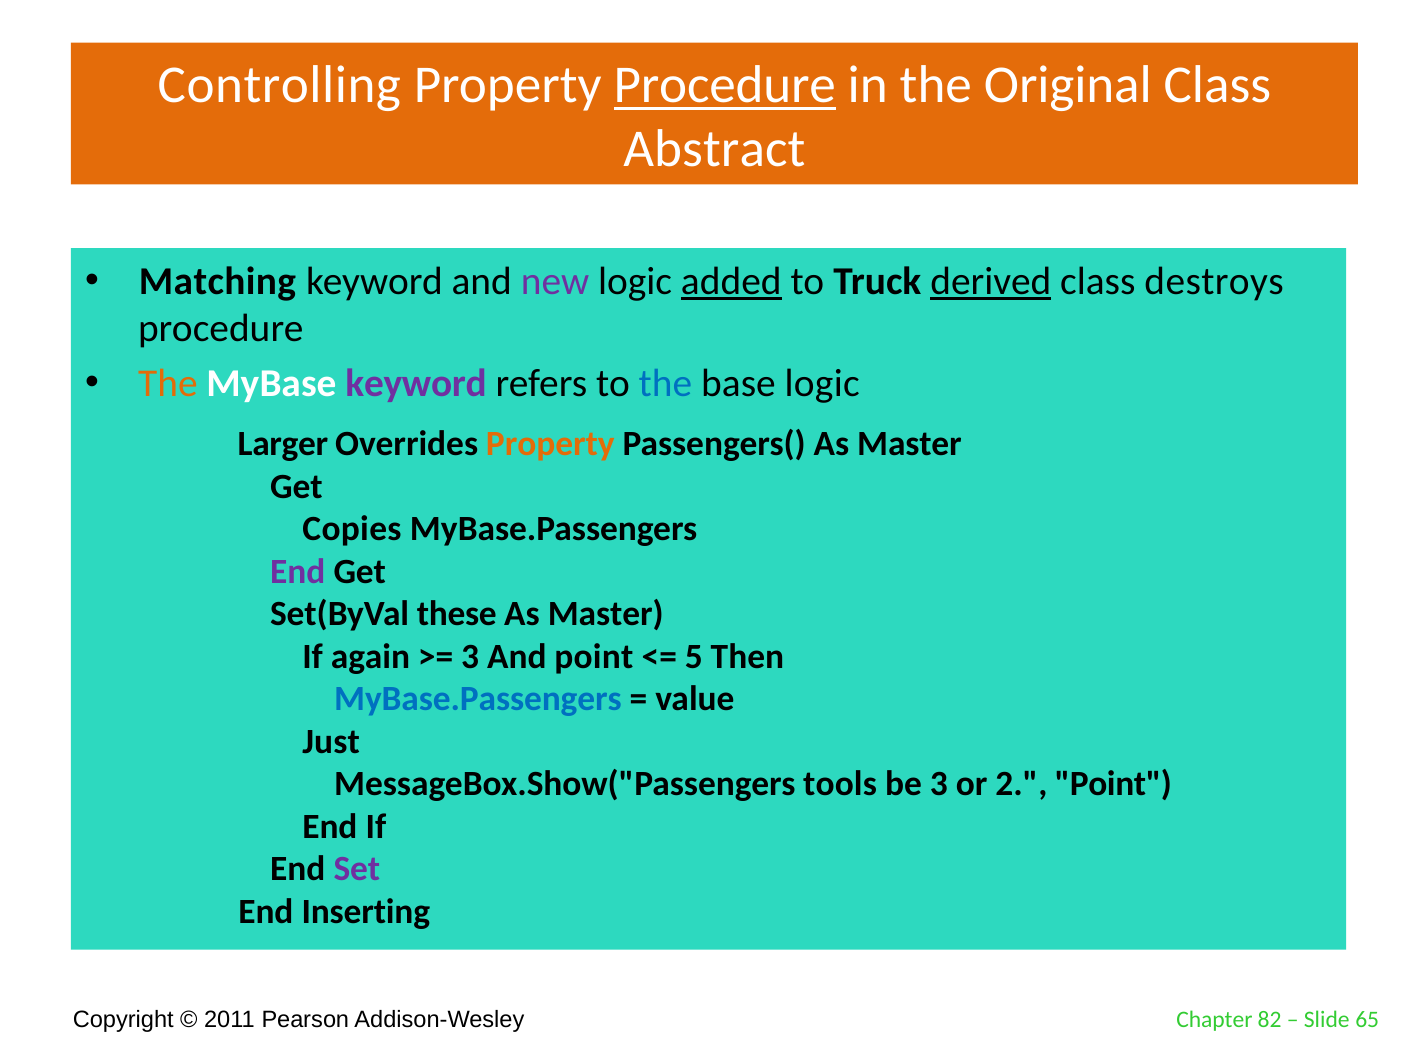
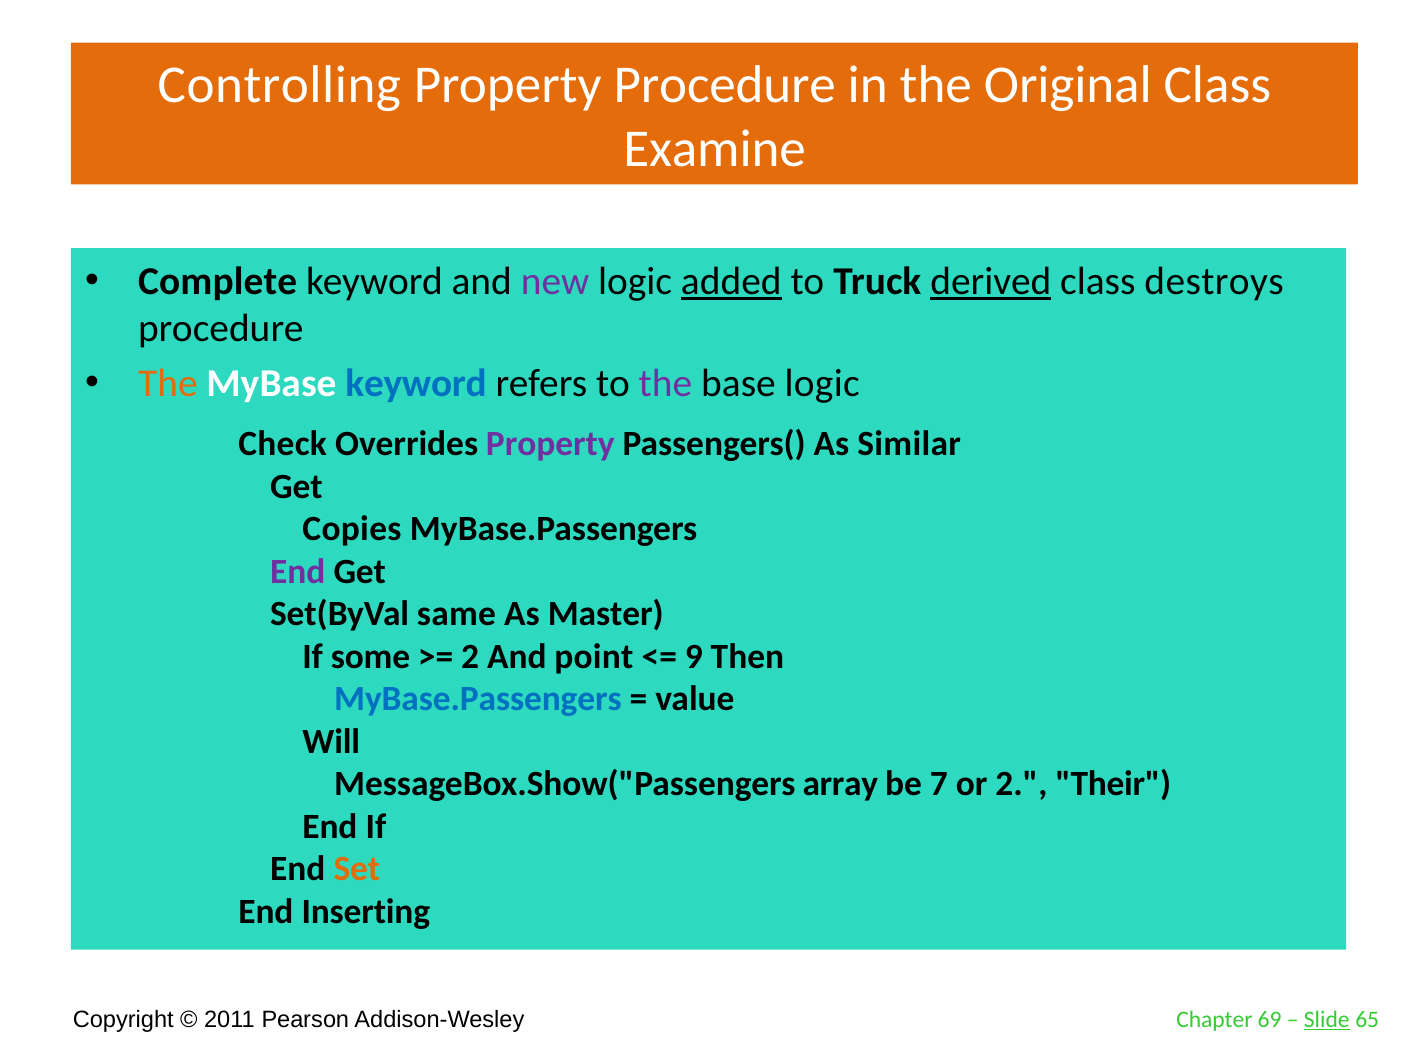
Procedure underline: present -> none (725, 85)
Abstract: Abstract -> Examine (714, 149)
Matching: Matching -> Complete (218, 281)
keyword colour: purple -> blue (416, 384)
the colour: blue -> purple (665, 384)
Larger: Larger -> Check (283, 444)
Property colour: orange -> purple (550, 444)
Passengers( As Master: Master -> Similar (909, 444)
these: these -> same (456, 614)
again: again -> some (370, 656)
3: 3 -> 2 (470, 656)
5: 5 -> 9 (694, 656)
Just: Just -> Will (331, 741)
tools: tools -> array (840, 784)
be 3: 3 -> 7 (939, 784)
2 Point: Point -> Their (1113, 784)
Set colour: purple -> orange (357, 869)
82: 82 -> 69 (1270, 1019)
Slide underline: none -> present (1327, 1019)
